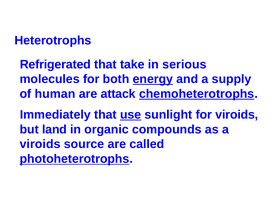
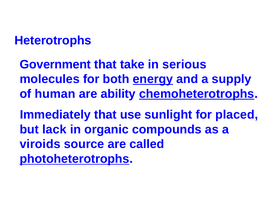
Refrigerated: Refrigerated -> Government (55, 64)
attack: attack -> ability (118, 94)
use underline: present -> none (131, 115)
for viroids: viroids -> placed (237, 115)
land: land -> lack (54, 129)
